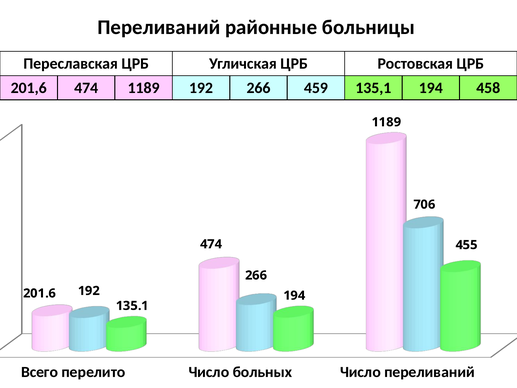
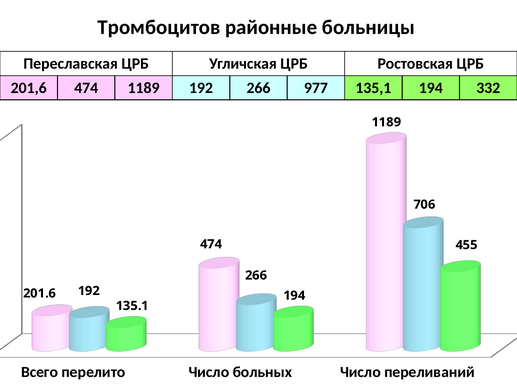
Переливаний: Переливаний -> Тромбоцитов (159, 27)
459: 459 -> 977 (316, 88)
458: 458 -> 332 (488, 88)
